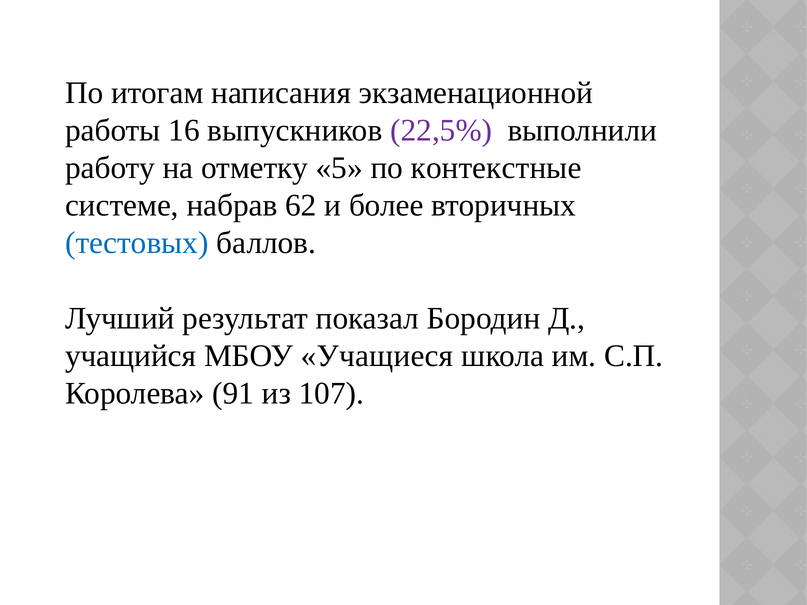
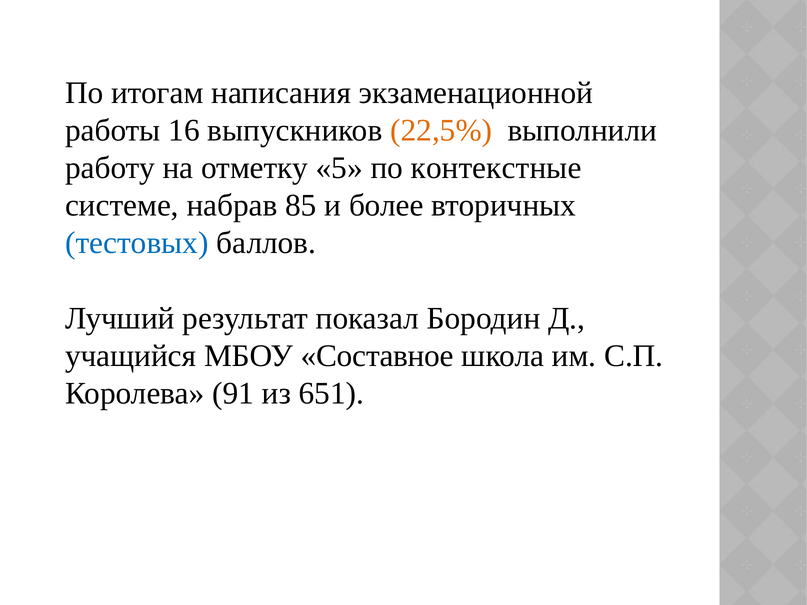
22,5% colour: purple -> orange (441, 130)
62: 62 -> 85 (301, 206)
Учащиеся: Учащиеся -> Составное (377, 356)
107: 107 -> 651 (331, 394)
